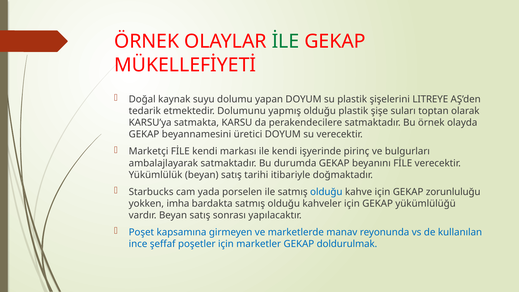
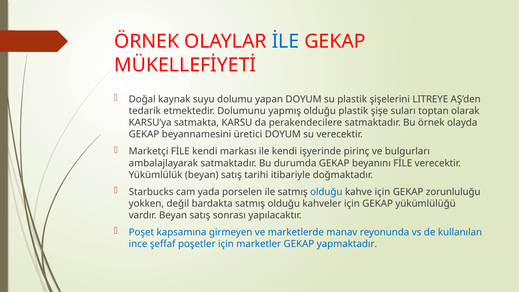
İLE colour: green -> blue (285, 42)
imha: imha -> değil (178, 204)
doldurulmak: doldurulmak -> yapmaktadır (347, 244)
